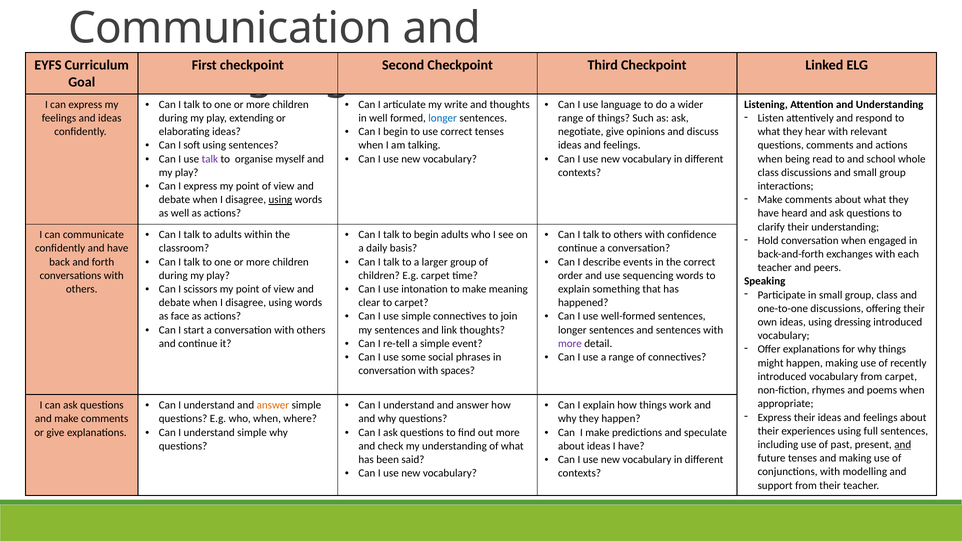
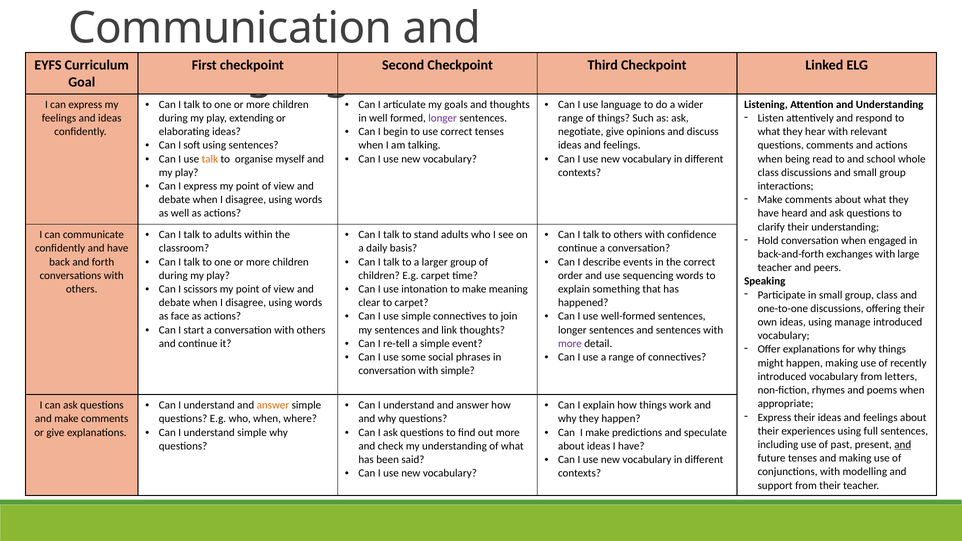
write: write -> goals (456, 105)
longer colour: blue -> purple (443, 118)
talk colour: purple -> orange (210, 159)
using underline: present -> none (280, 200)
to begin: begin -> stand (426, 235)
each: each -> large (908, 254)
dressing: dressing -> manage (853, 322)
with spaces: spaces -> simple (458, 371)
from carpet: carpet -> letters (901, 377)
